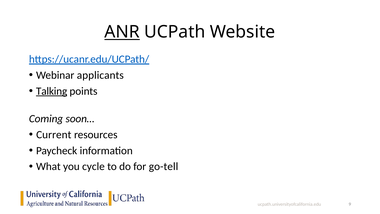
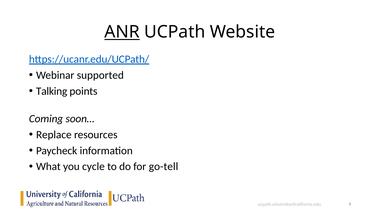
applicants: applicants -> supported (100, 75)
Talking underline: present -> none (52, 91)
Current: Current -> Replace (54, 135)
